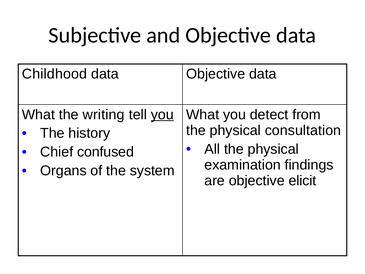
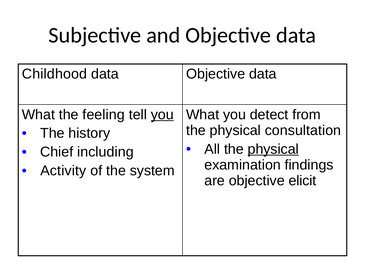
writing: writing -> feeling (104, 114)
physical underline: none -> present (273, 149)
confused: confused -> including (105, 152)
Organs: Organs -> Activity (63, 170)
